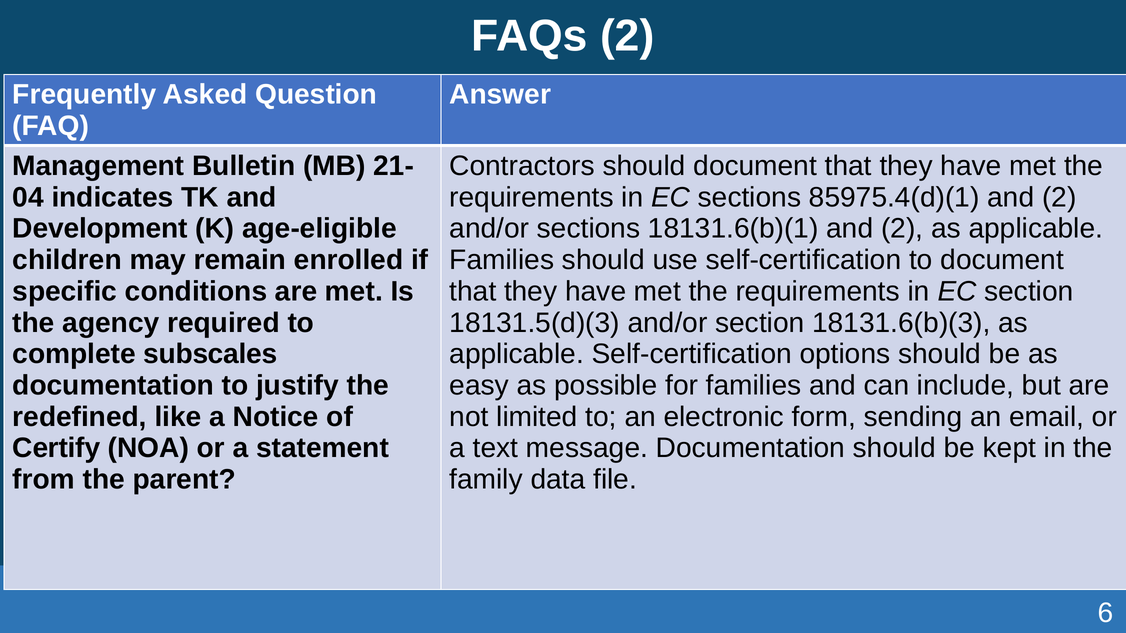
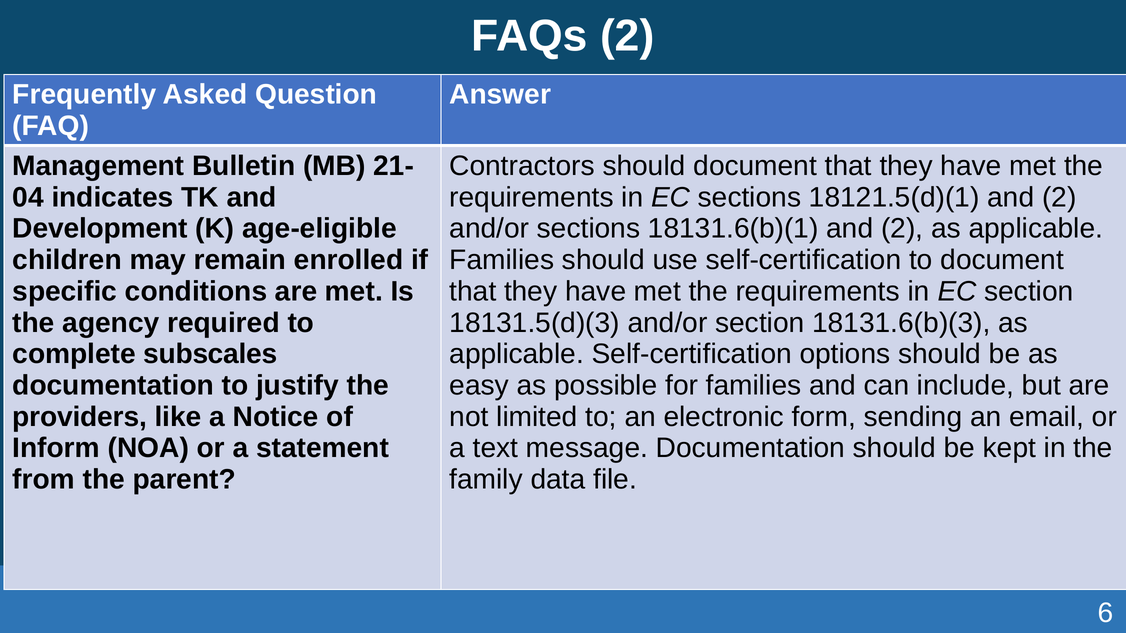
85975.4(d)(1: 85975.4(d)(1 -> 18121.5(d)(1 (894, 197)
redefined: redefined -> providers (80, 417)
Certify: Certify -> Inform (56, 448)
